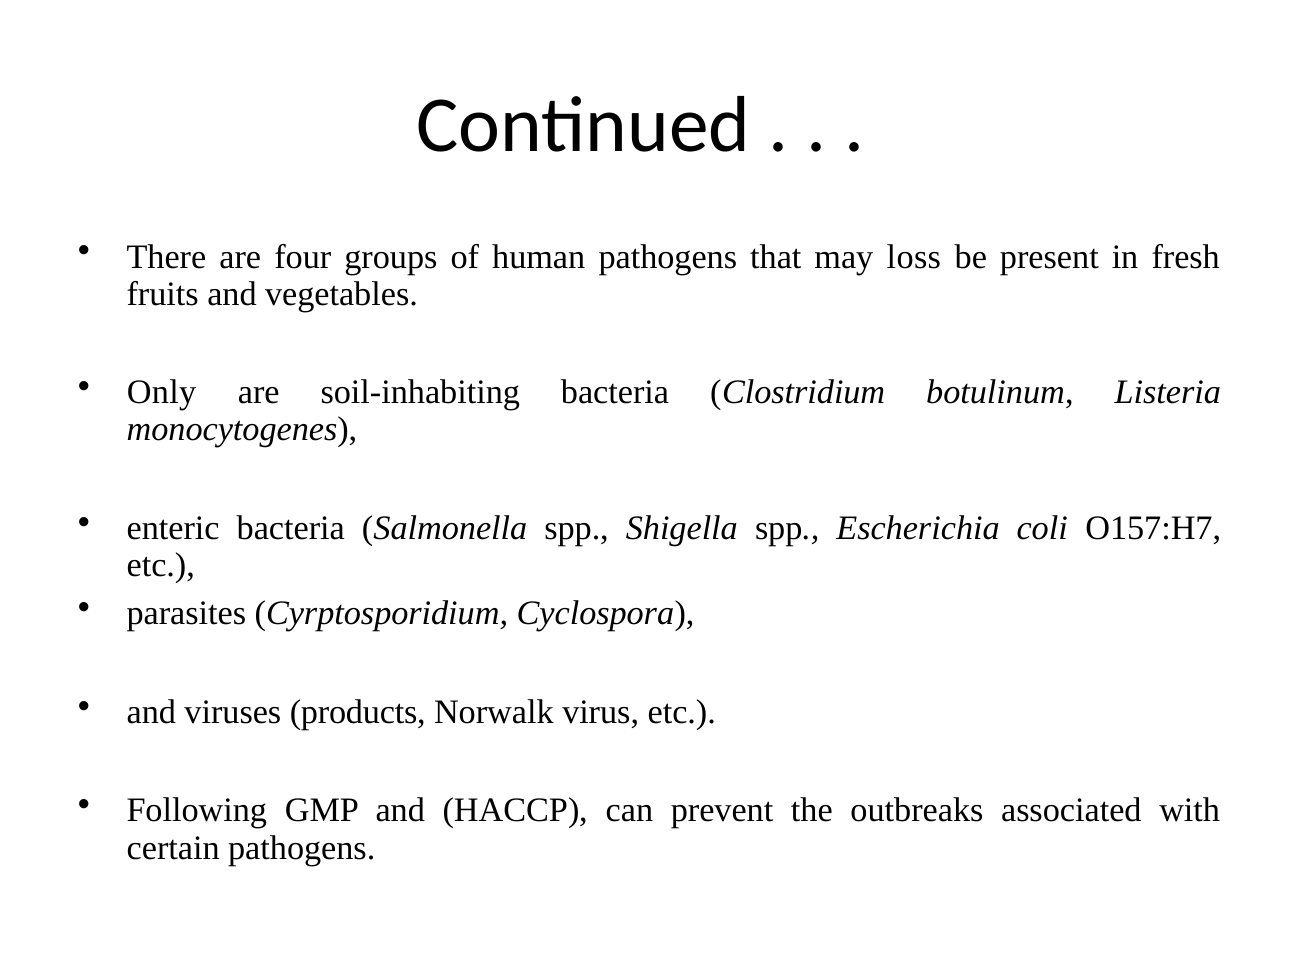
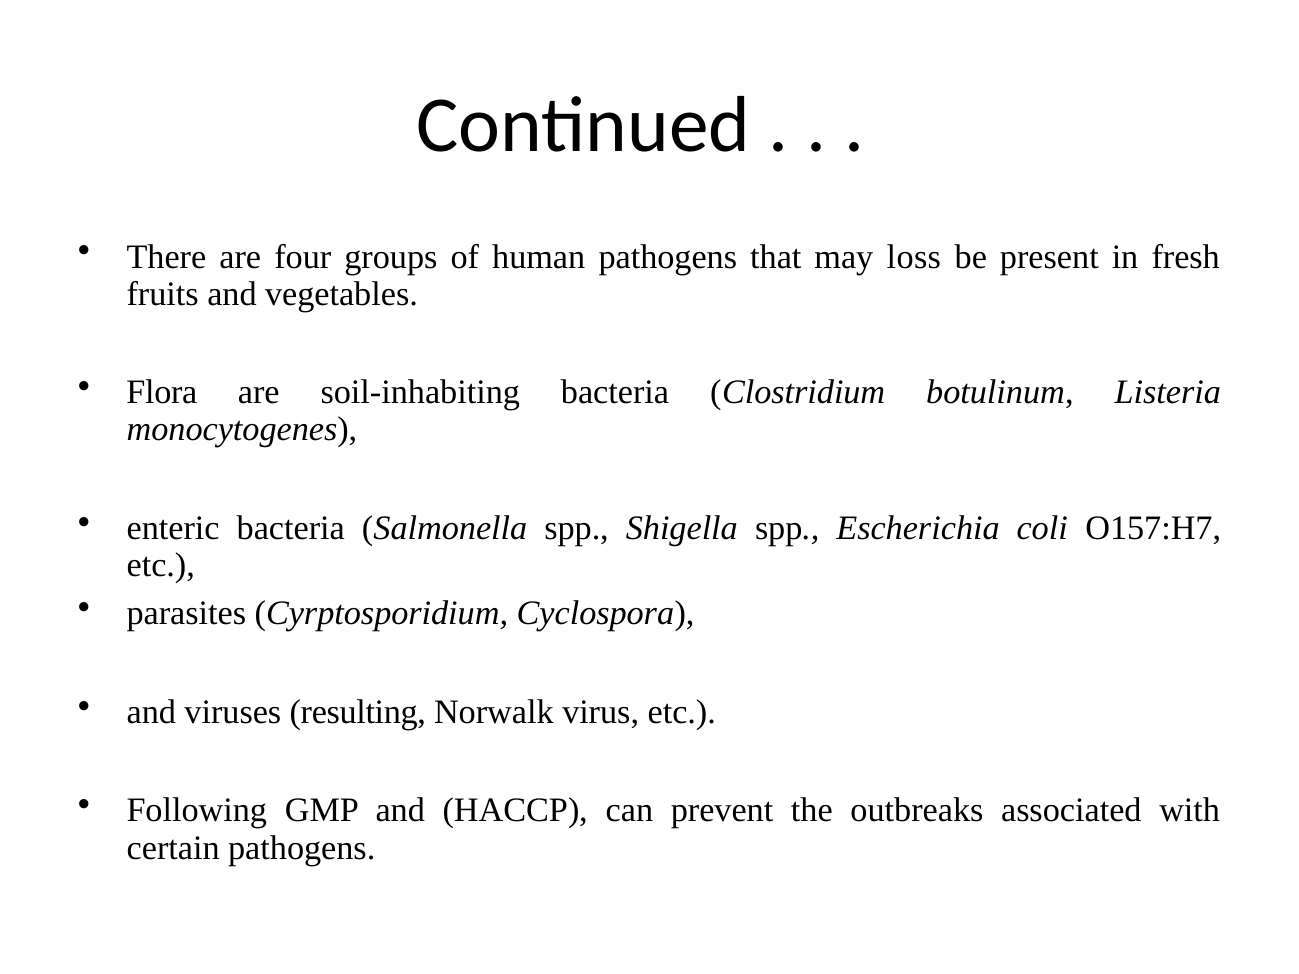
Only: Only -> Flora (162, 393)
products: products -> resulting (358, 712)
